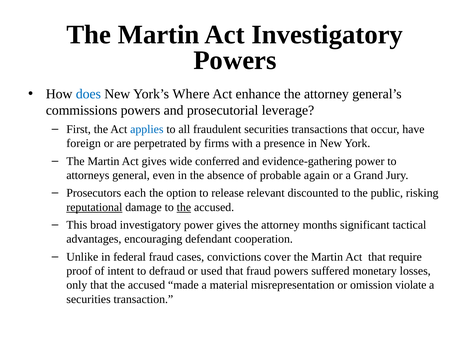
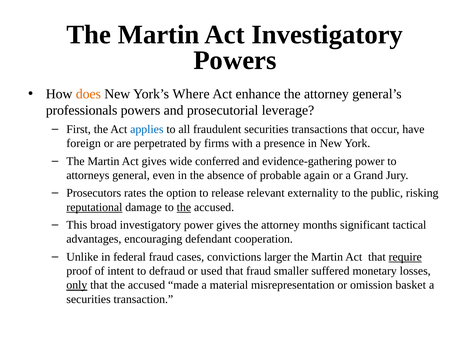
does colour: blue -> orange (88, 94)
commissions: commissions -> professionals (82, 110)
each: each -> rates (135, 193)
discounted: discounted -> externality (313, 193)
cover: cover -> larger (278, 256)
require underline: none -> present (405, 256)
fraud powers: powers -> smaller (291, 271)
only underline: none -> present (77, 285)
violate: violate -> basket (411, 285)
